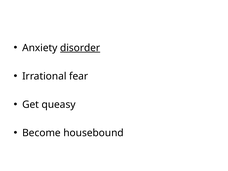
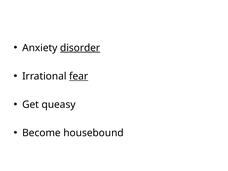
fear underline: none -> present (79, 76)
